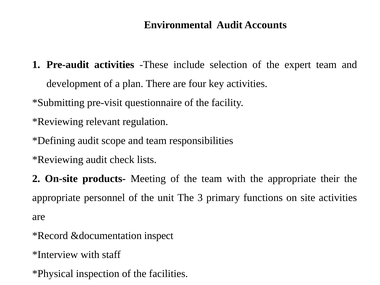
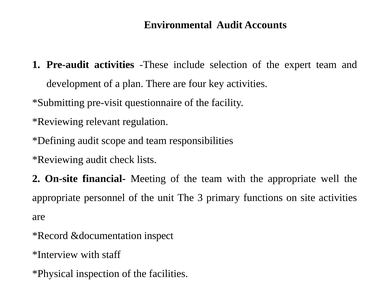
products-: products- -> financial- (104, 179)
their: their -> well (330, 179)
